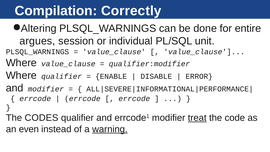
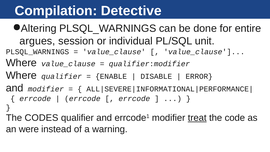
Correctly: Correctly -> Detective (131, 11)
even: even -> were (29, 129)
warning underline: present -> none (110, 129)
